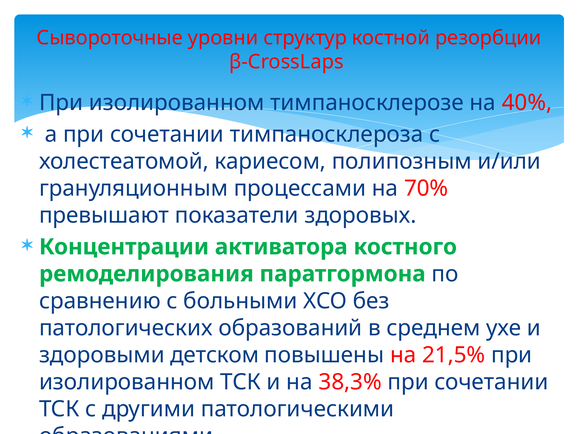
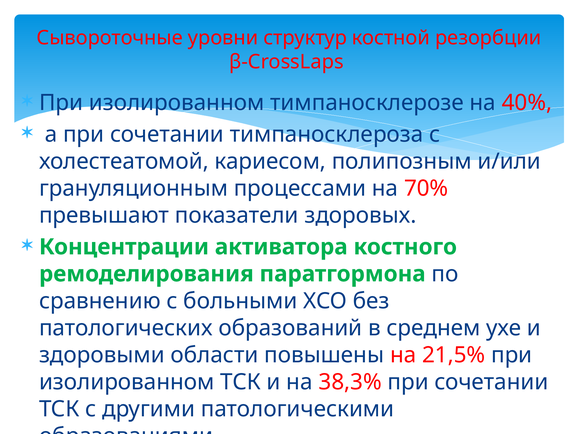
детском: детском -> области (214, 355)
